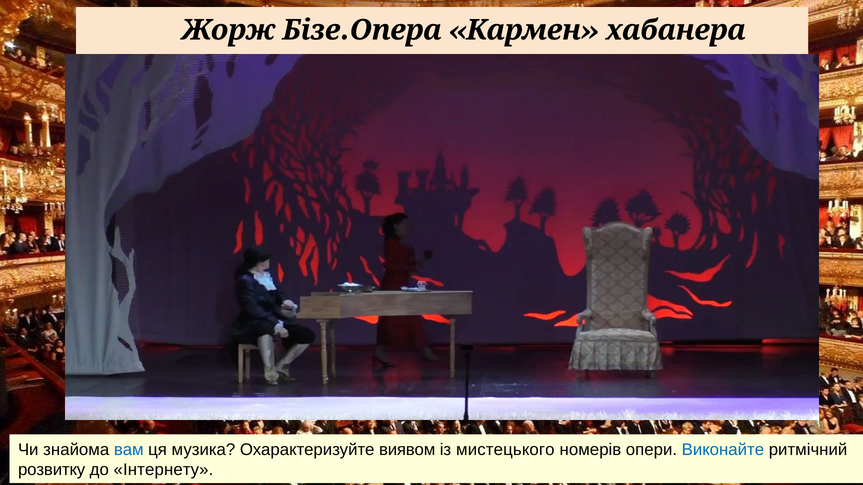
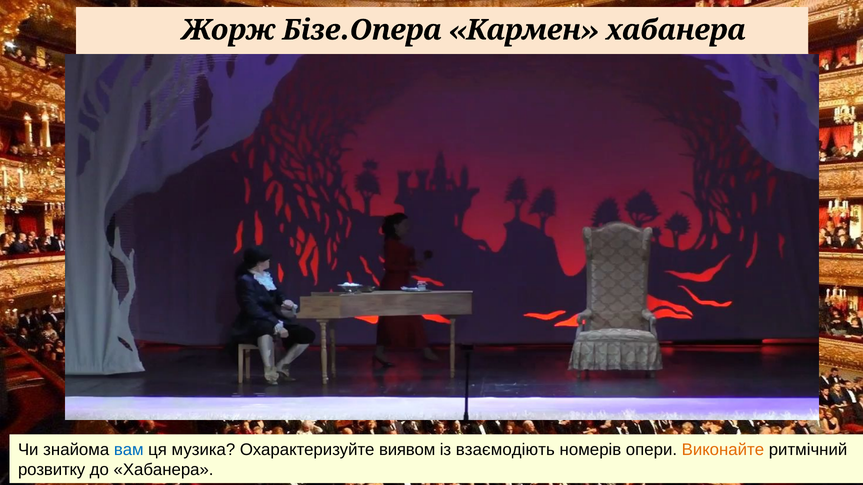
мистецького: мистецького -> взаємодіють (505, 450)
Виконайте colour: blue -> orange (723, 450)
до Інтернету: Інтернету -> Хабанера (164, 470)
